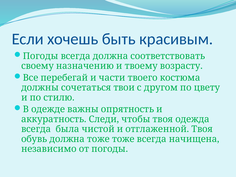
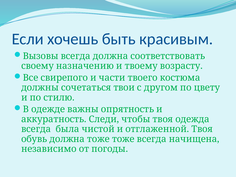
Погоды: Погоды -> Вызовы (41, 56)
перебегай: перебегай -> свирепого (64, 78)
